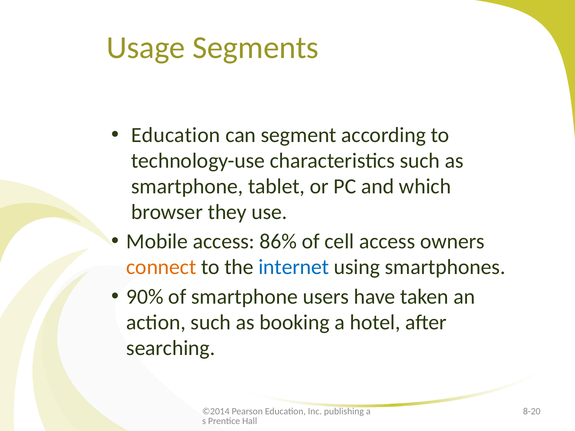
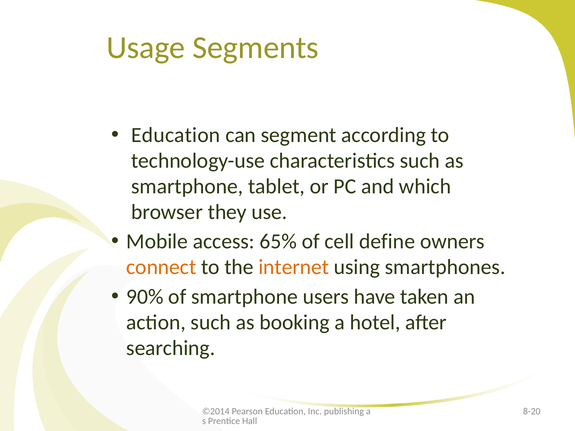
86%: 86% -> 65% (278, 242)
cell access: access -> define (387, 242)
internet colour: blue -> orange (294, 267)
